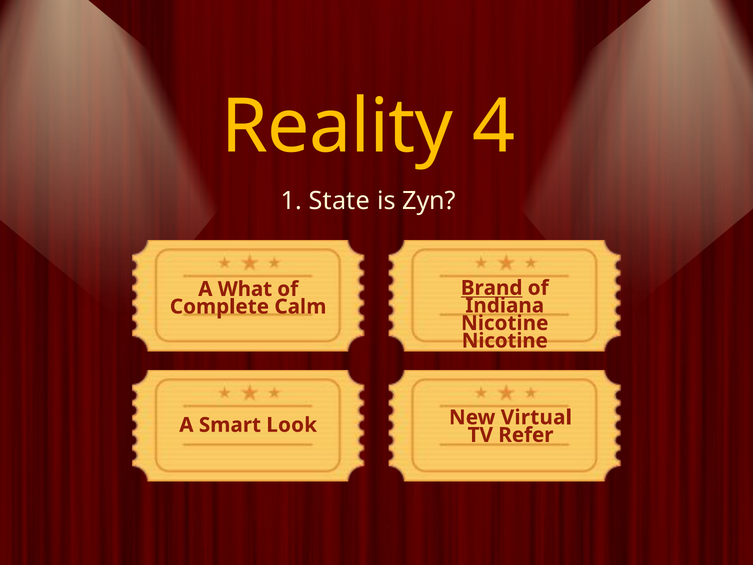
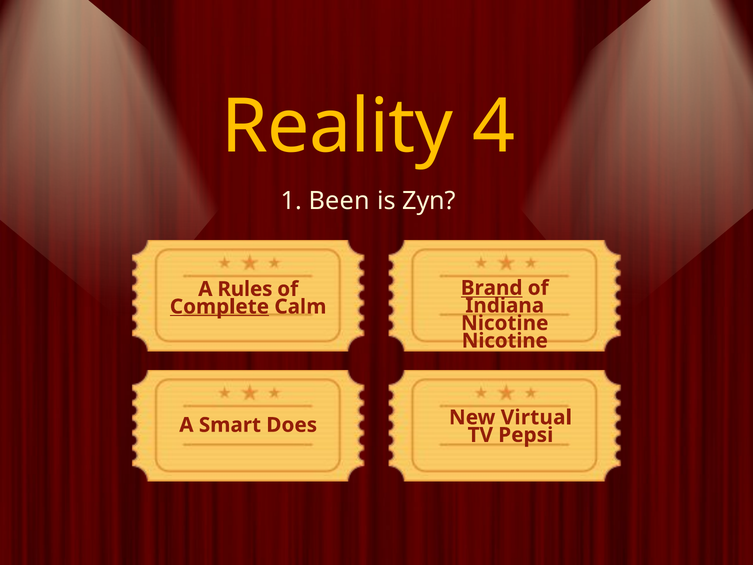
State: State -> Been (339, 201)
What: What -> Rules (245, 289)
Complete underline: none -> present (219, 307)
Look: Look -> Does (292, 425)
Refer: Refer -> Pepsi (526, 435)
